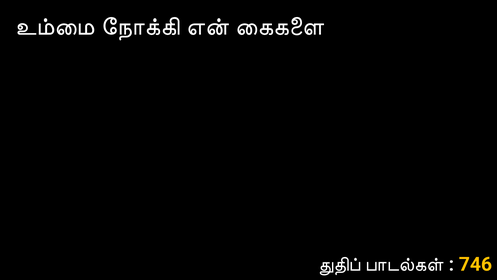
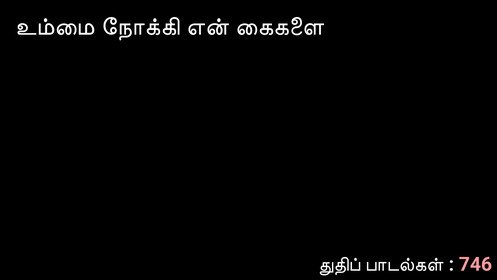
746 colour: yellow -> pink (475, 264)
